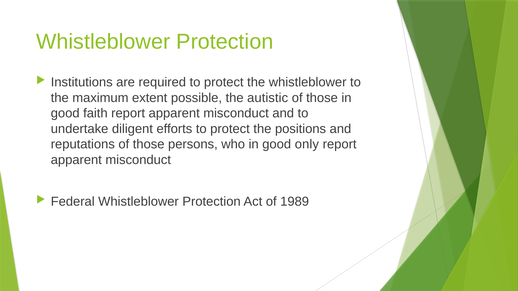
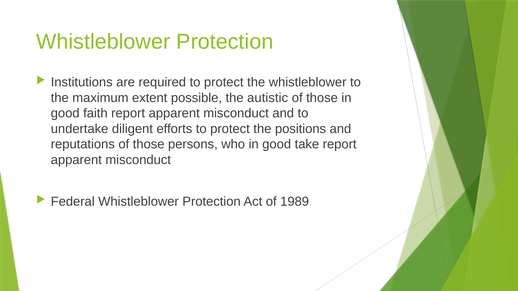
only: only -> take (307, 145)
